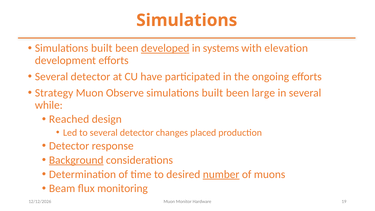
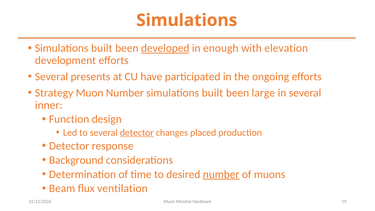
systems: systems -> enough (221, 48)
detector: detector -> presents (91, 77)
Muon Observe: Observe -> Number (125, 93)
while: while -> inner (49, 105)
Reached: Reached -> Function (69, 119)
detector underline: none -> present (137, 133)
Background underline: present -> none (76, 160)
monitoring: monitoring -> ventilation (122, 188)
